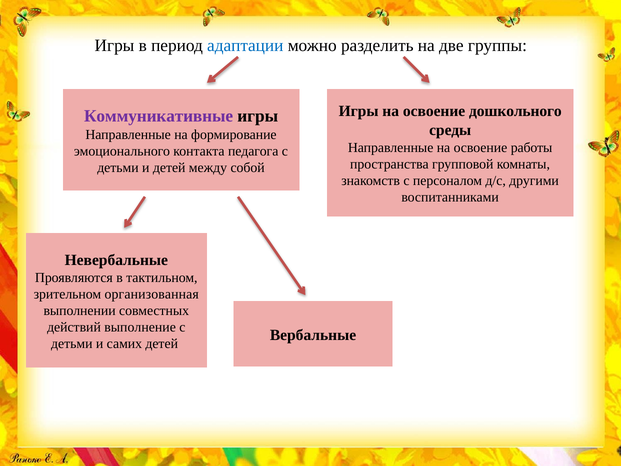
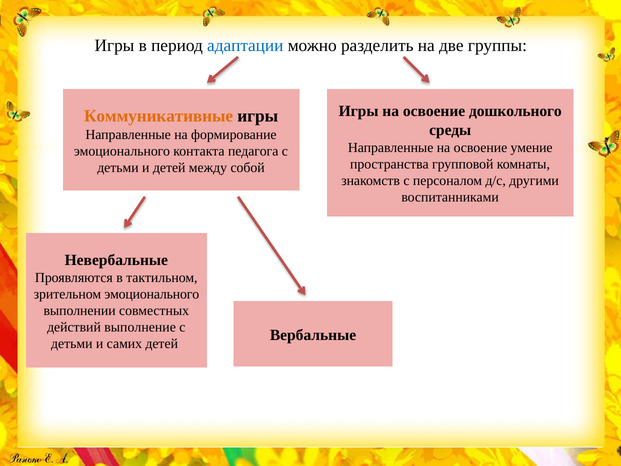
Коммуникативные colour: purple -> orange (159, 116)
работы: работы -> умение (532, 147)
зрительном организованная: организованная -> эмоционального (152, 294)
